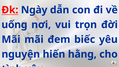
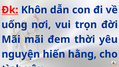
Ngày: Ngày -> Khôn (34, 10)
biếc: biếc -> thời (85, 39)
